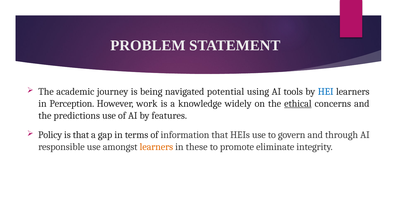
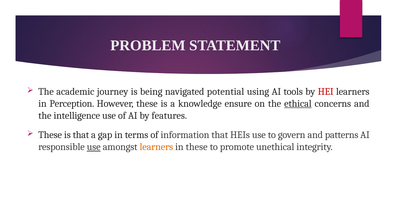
HEI colour: blue -> red (326, 91)
However work: work -> these (147, 103)
widely: widely -> ensure (238, 103)
predictions: predictions -> intelligence (77, 115)
Policy: Policy -> These (50, 134)
through: through -> patterns (342, 134)
use underline: none -> present (94, 146)
eliminate: eliminate -> unethical (275, 146)
